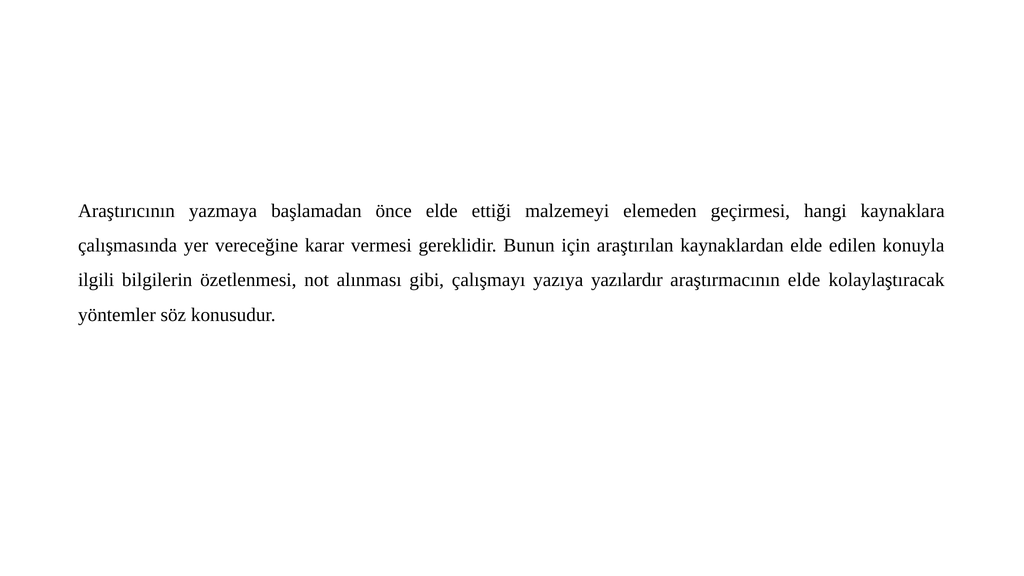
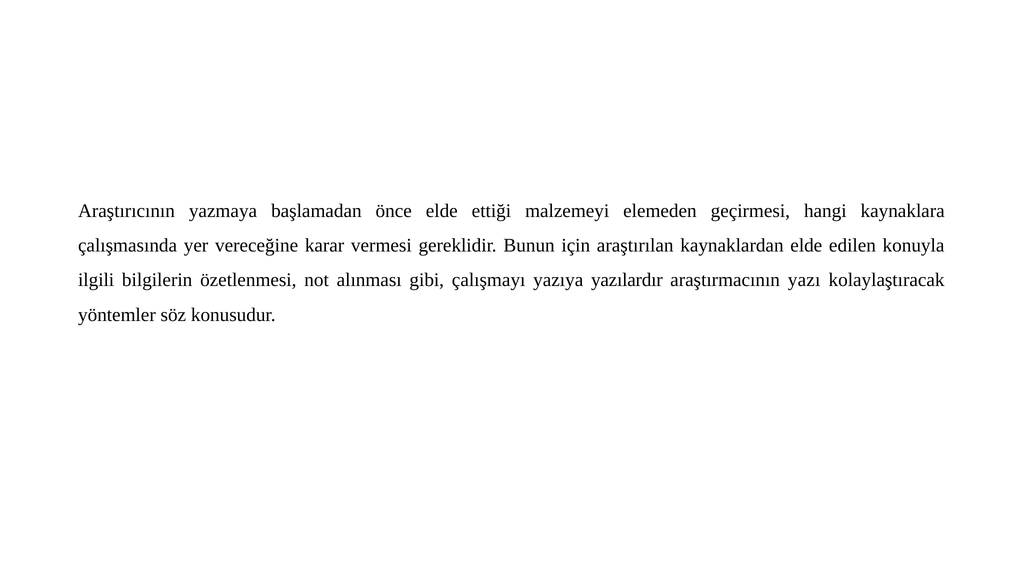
araştırmacının elde: elde -> yazı (804, 280)
